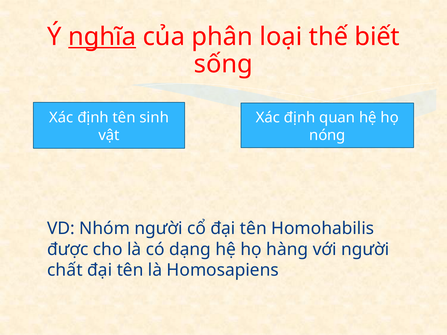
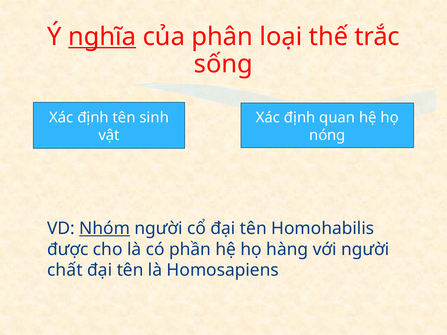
biết: biết -> trắc (377, 37)
Nhóm underline: none -> present (105, 229)
dạng: dạng -> phần (190, 249)
